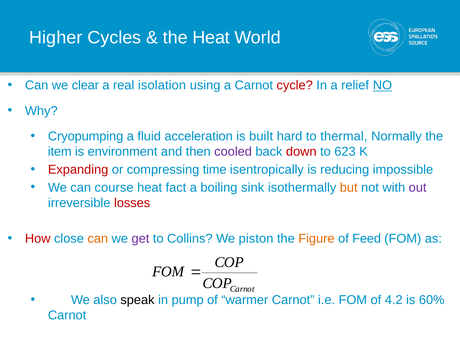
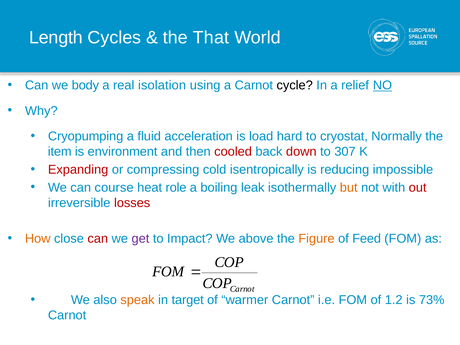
Higher: Higher -> Length (56, 37)
the Heat: Heat -> That (211, 37)
clear: clear -> body (85, 85)
cycle colour: red -> black (295, 85)
built: built -> load (261, 136)
thermal: thermal -> cryostat (344, 136)
cooled colour: purple -> red (233, 152)
623: 623 -> 307 (345, 152)
time: time -> cold (215, 170)
fact: fact -> role (176, 187)
sink: sink -> leak (253, 187)
out colour: purple -> red (418, 187)
How colour: red -> orange (38, 239)
can colour: orange -> red (98, 239)
Collins: Collins -> Impact (190, 239)
piston: piston -> above (256, 239)
speak colour: black -> orange (137, 300)
pump: pump -> target (188, 300)
4.2: 4.2 -> 1.2 (394, 300)
60%: 60% -> 73% (432, 300)
